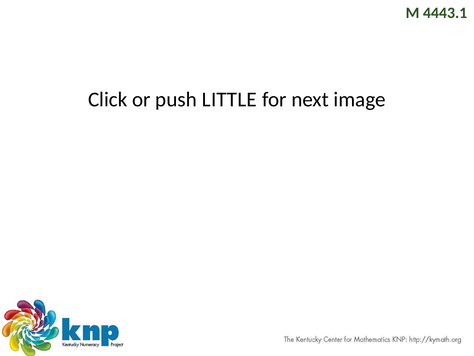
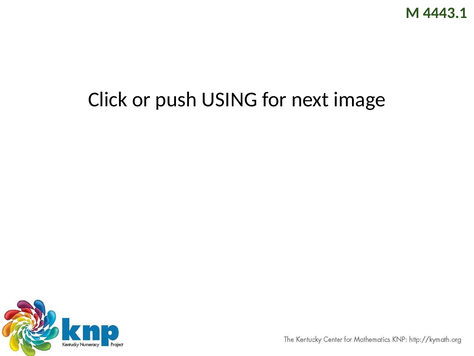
LITTLE: LITTLE -> USING (229, 99)
